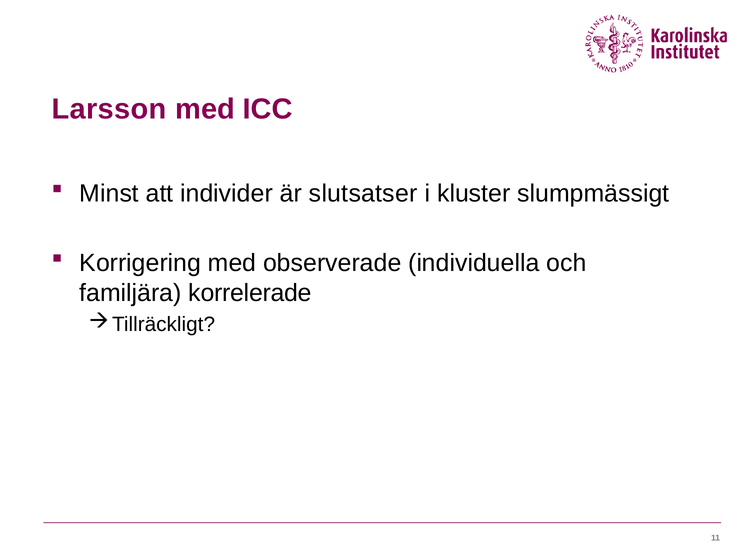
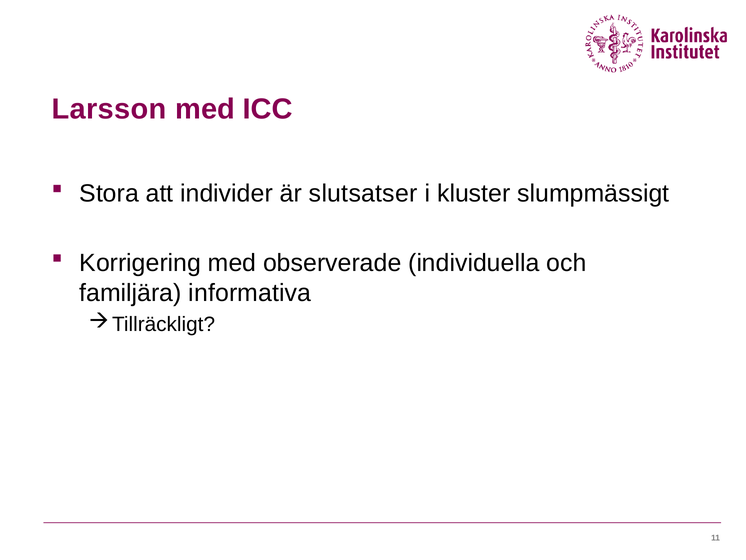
Minst: Minst -> Stora (109, 193)
korrelerade: korrelerade -> informativa (250, 293)
